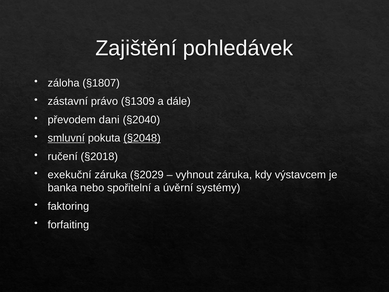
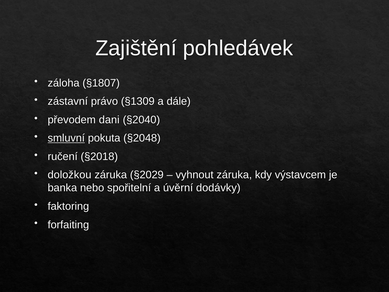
§2048 underline: present -> none (142, 138)
exekuční: exekuční -> doložkou (70, 175)
systémy: systémy -> dodávky (218, 188)
